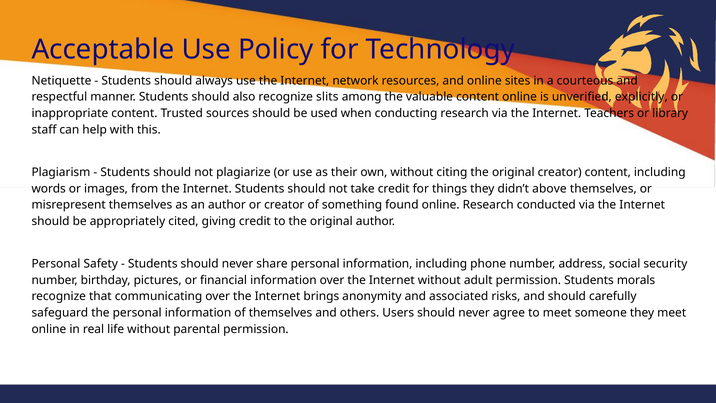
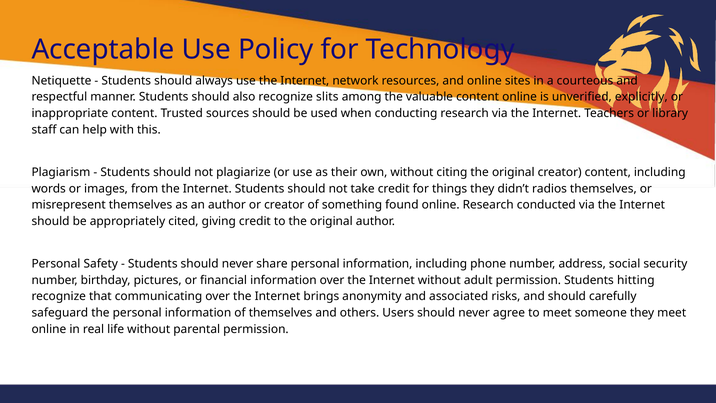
above: above -> radios (550, 188)
morals: morals -> hitting (636, 280)
